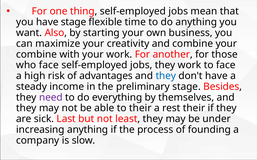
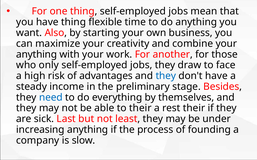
have stage: stage -> thing (74, 22)
combine: combine -> anything (37, 55)
who face: face -> only (49, 65)
they work: work -> draw (190, 65)
need colour: purple -> blue (51, 98)
